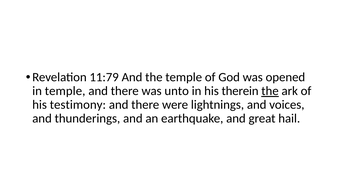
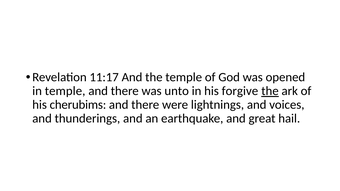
11:79: 11:79 -> 11:17 (104, 77)
therein: therein -> forgive (240, 91)
testimony: testimony -> cherubims (78, 105)
